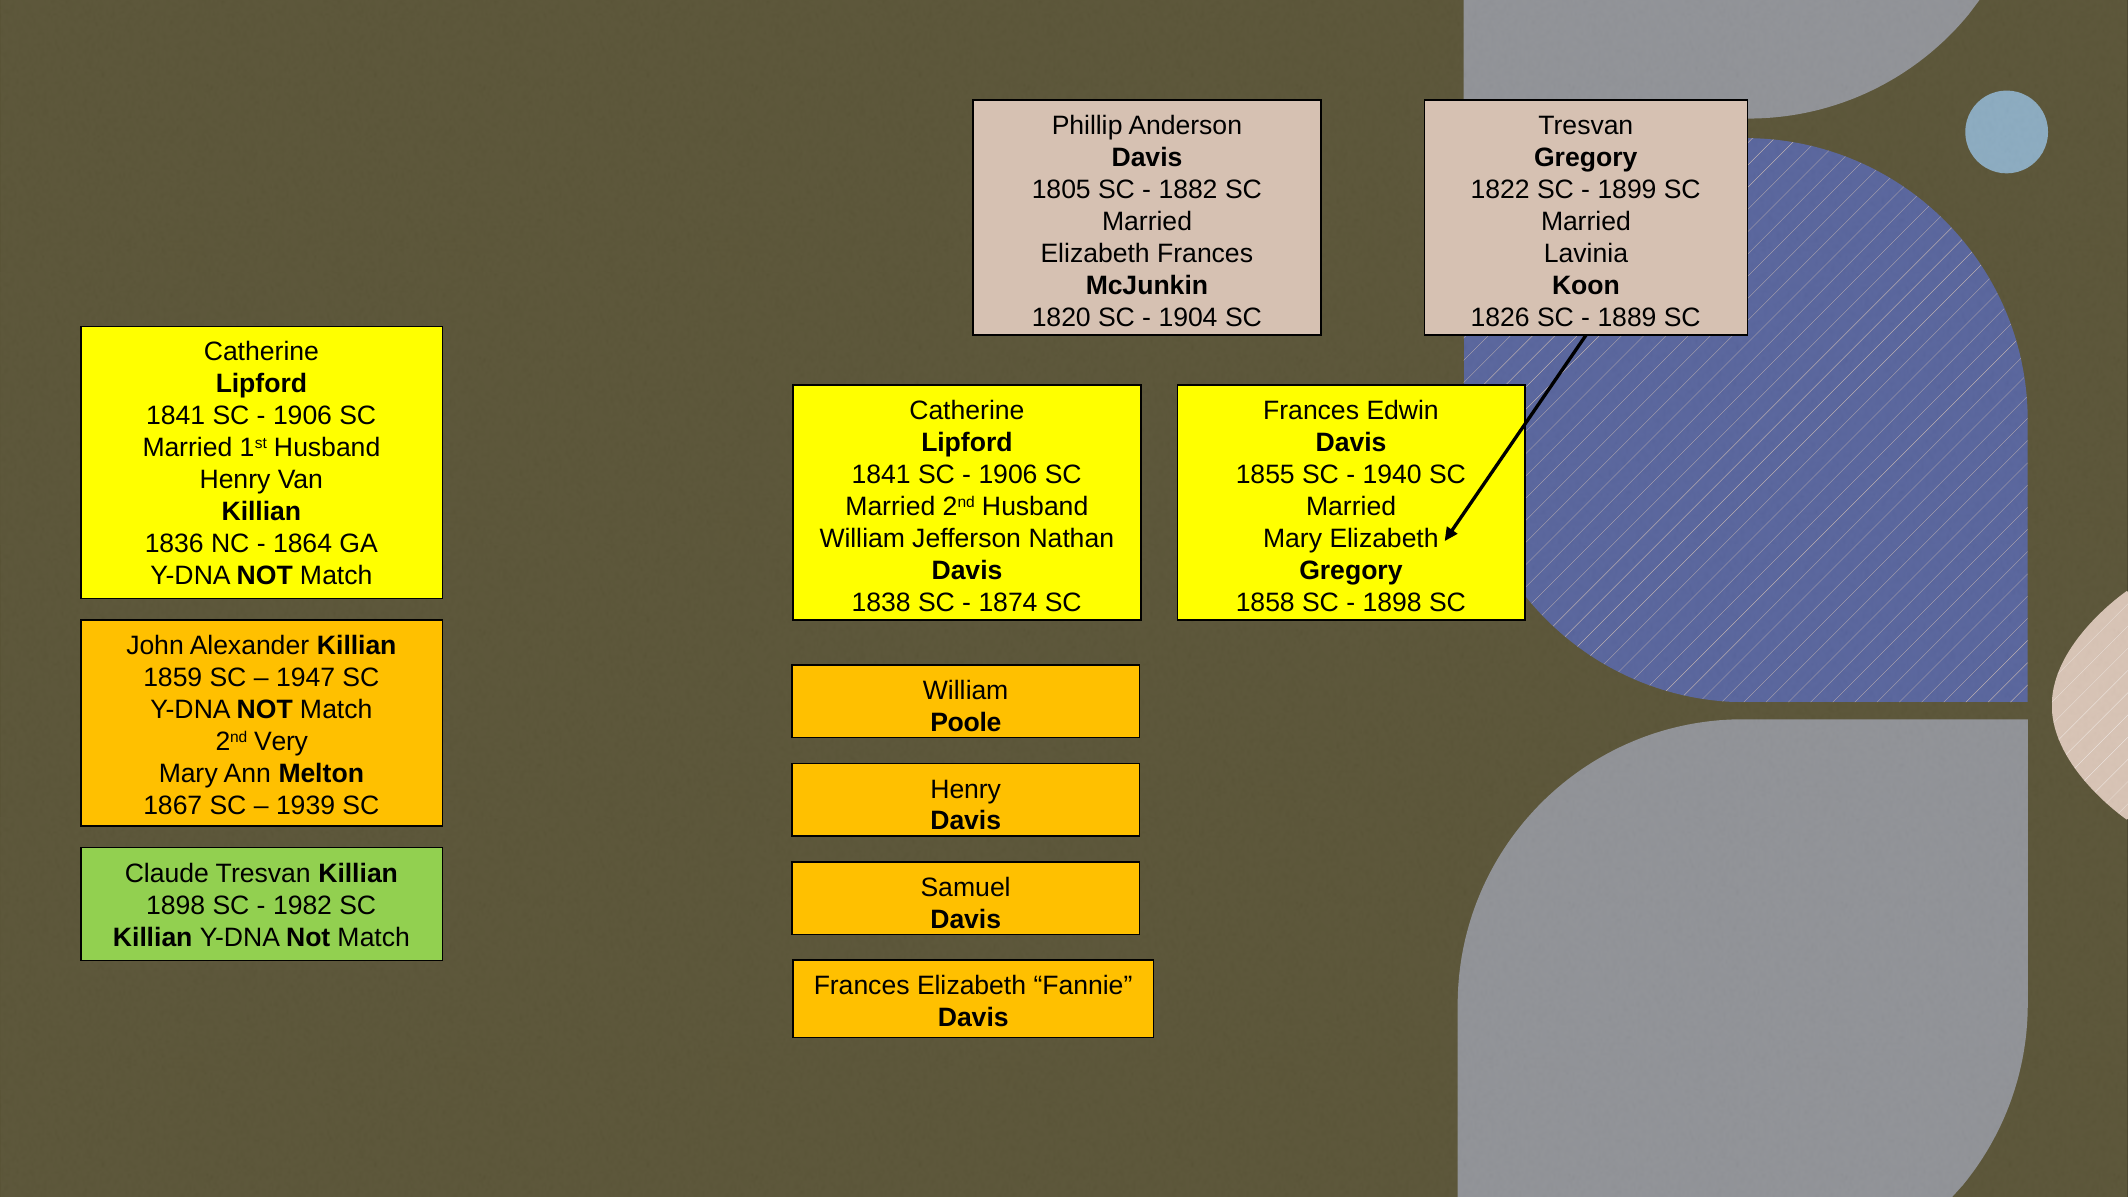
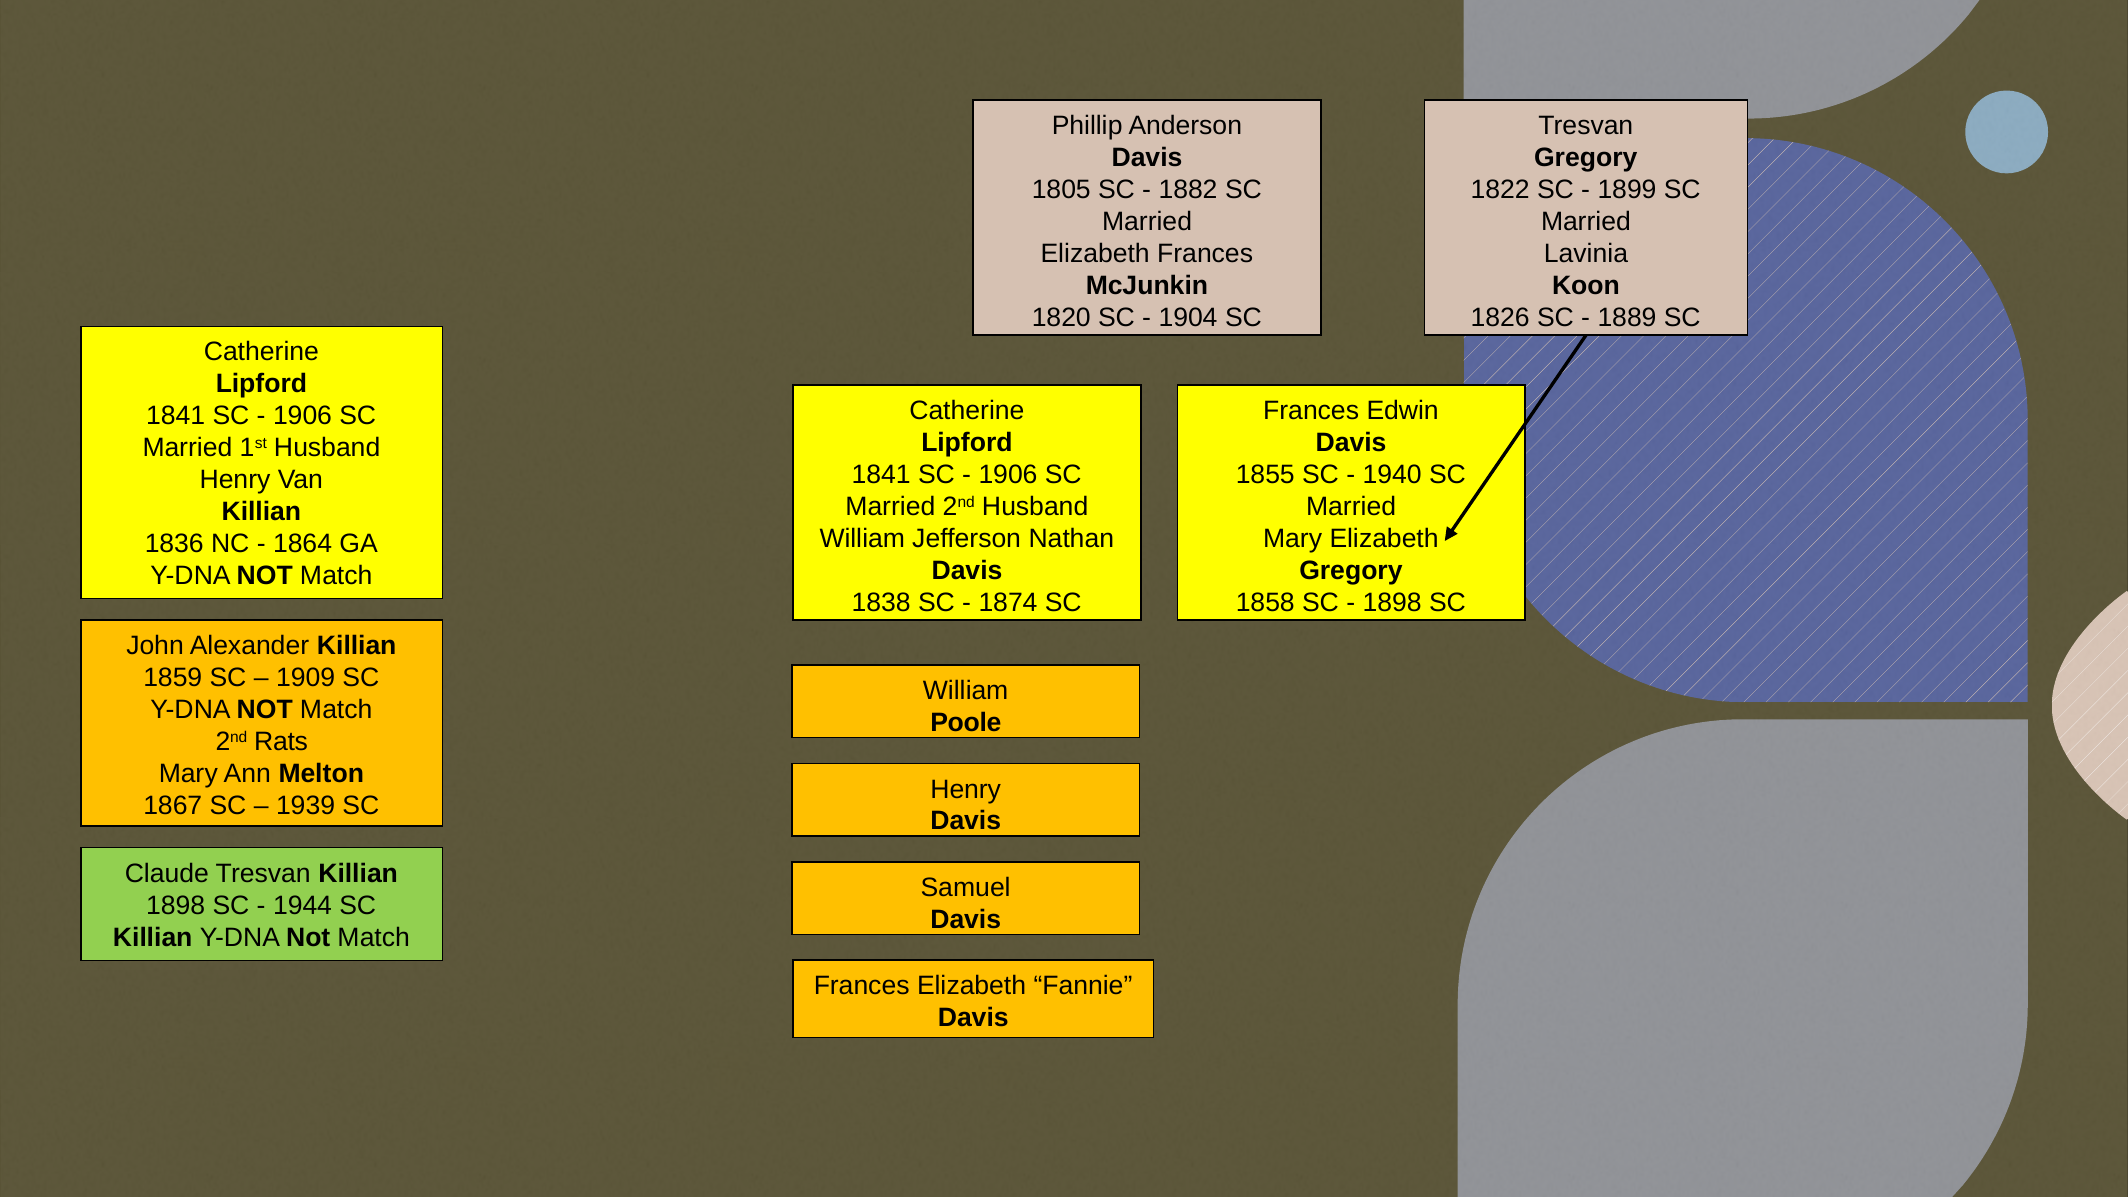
1947: 1947 -> 1909 (306, 678)
Very: Very -> Rats (281, 742)
1982: 1982 -> 1944 (303, 905)
